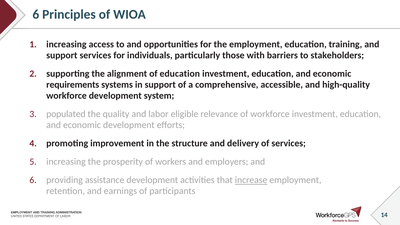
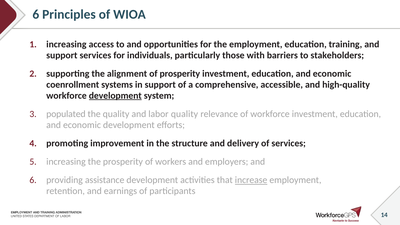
of education: education -> prosperity (180, 74)
requirements: requirements -> coenrollment (73, 85)
development underline: none -> present (115, 96)
labor eligible: eligible -> quality (184, 114)
